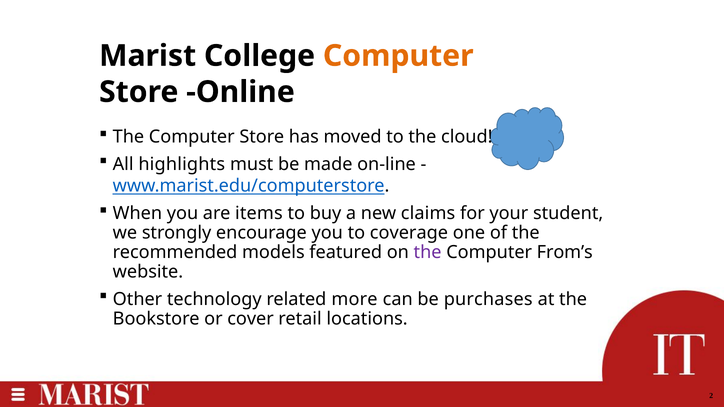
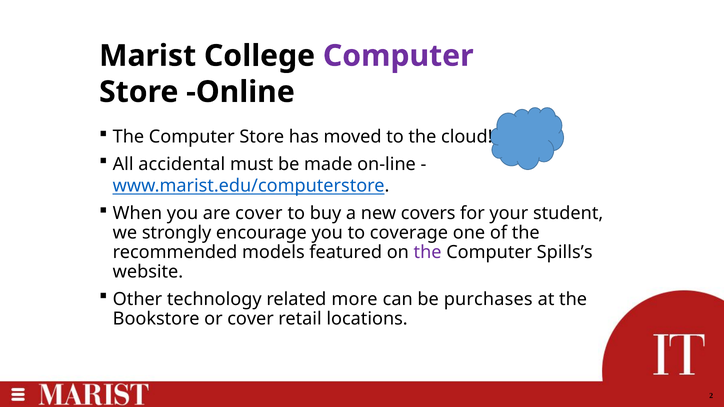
Computer colour: orange -> purple (398, 56)
highlights: highlights -> accidental (182, 164)
are items: items -> cover (259, 214)
claims: claims -> covers (428, 214)
From’s: From’s -> Spills’s (565, 253)
